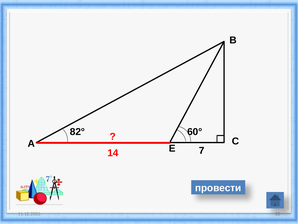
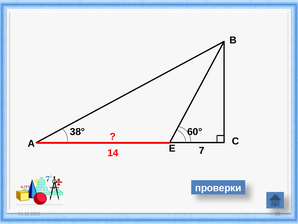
82°: 82° -> 38° (77, 132)
провести: провести -> проверки (218, 188)
